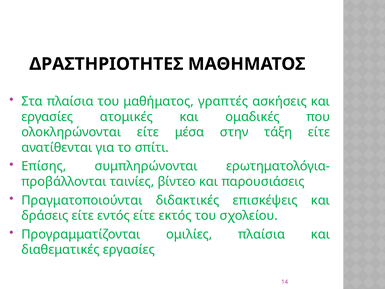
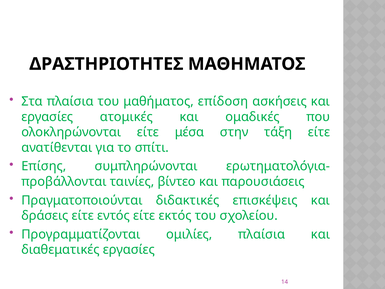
γραπτές: γραπτές -> επίδοση (223, 101)
